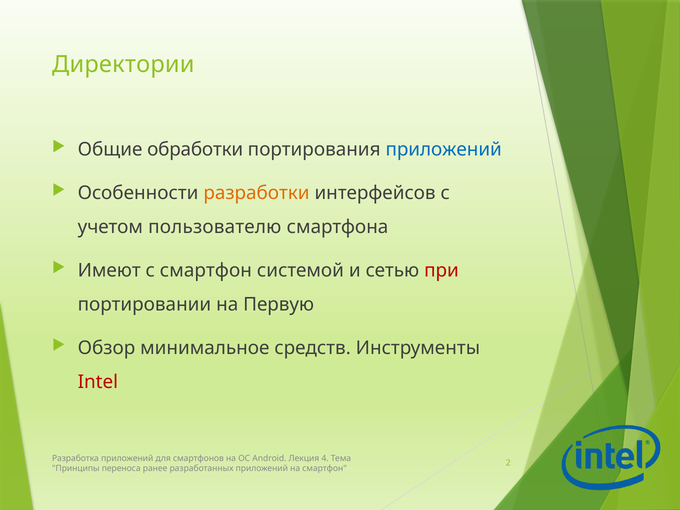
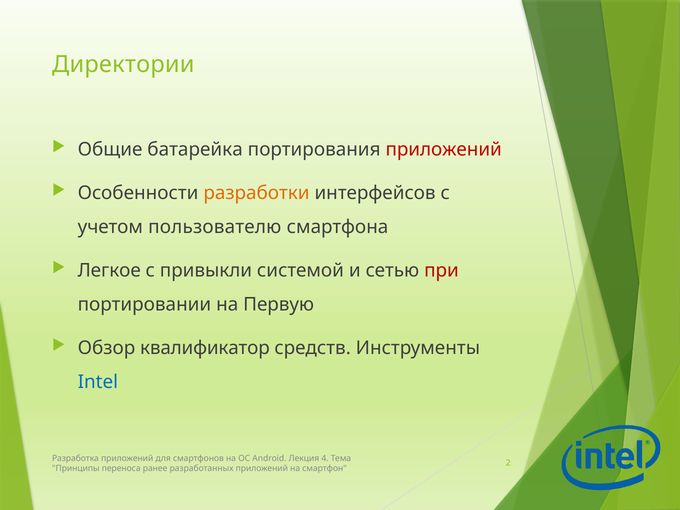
обработки: обработки -> батарейка (195, 149)
приложений colour: blue -> red (444, 149)
Имеют: Имеют -> Легкое (109, 270)
с смартфон: смартфон -> привыкли (206, 270)
минимальное: минимальное -> квалификатор (205, 348)
Intel colour: red -> blue (98, 382)
